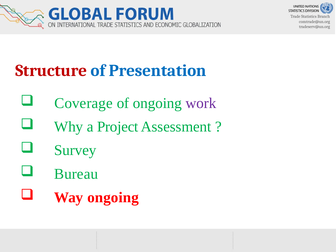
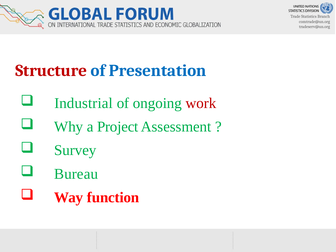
Coverage: Coverage -> Industrial (84, 103)
work colour: purple -> red (201, 103)
Way ongoing: ongoing -> function (113, 197)
